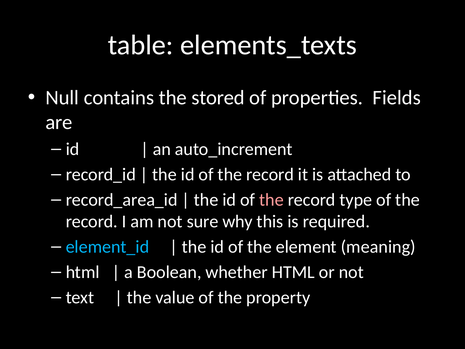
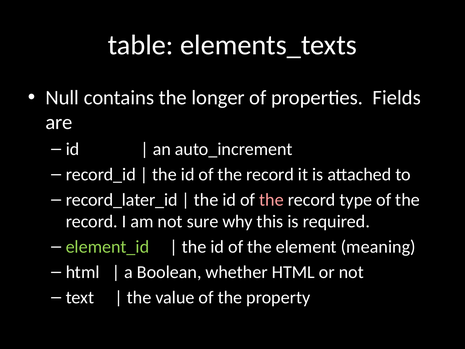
stored: stored -> longer (218, 98)
record_area_id: record_area_id -> record_later_id (122, 200)
element_id colour: light blue -> light green (107, 247)
